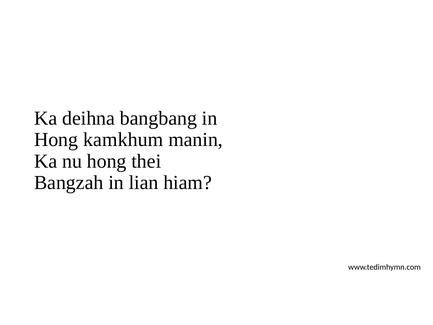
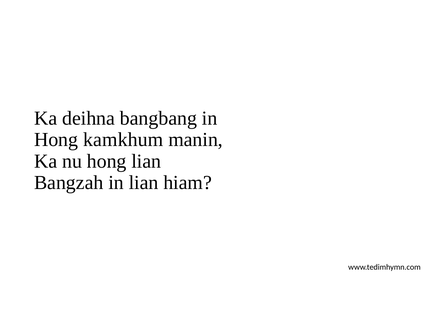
hong thei: thei -> lian (146, 161)
